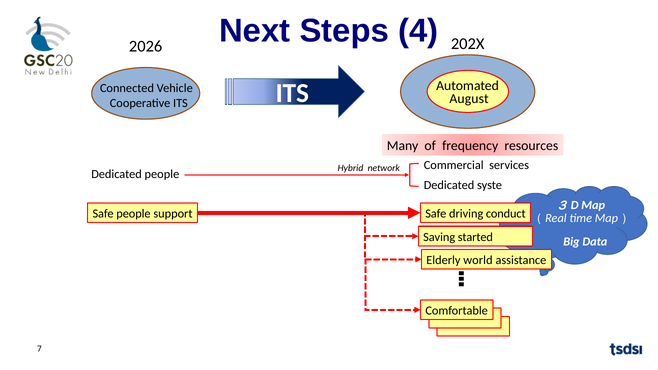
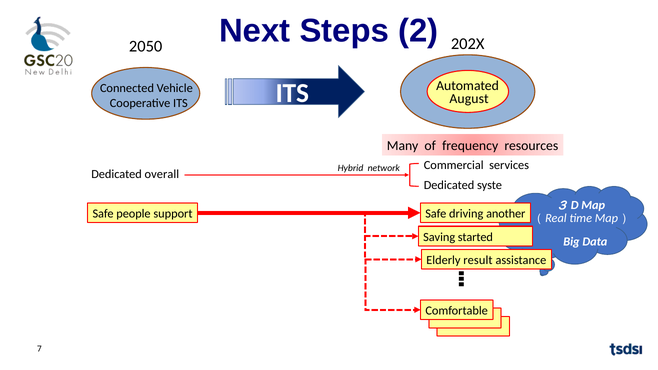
4: 4 -> 2 (418, 31)
2026: 2026 -> 2050 (146, 47)
Dedicated people: people -> overall (162, 174)
conduct: conduct -> another (506, 214)
world: world -> result (478, 260)
